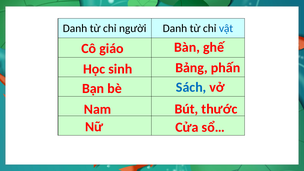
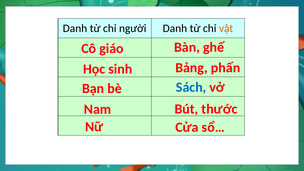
vật colour: blue -> orange (226, 28)
